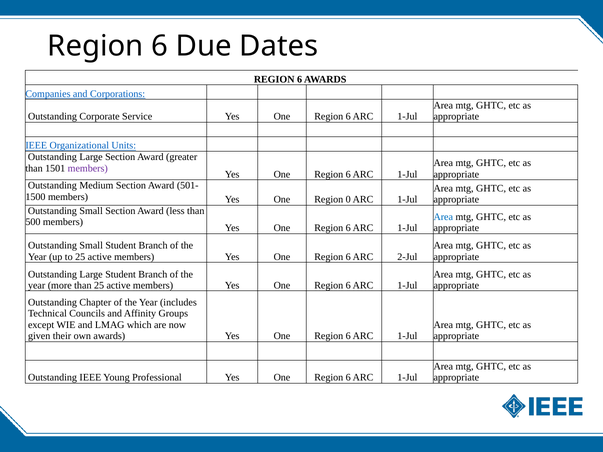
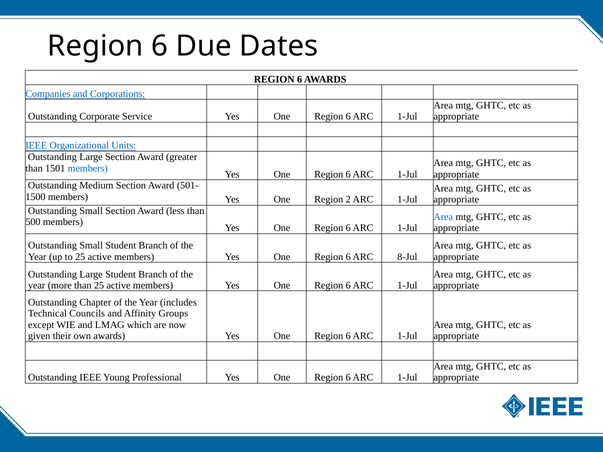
members colour: purple -> blue (88, 168)
0: 0 -> 2 (348, 200)
2-Jul: 2-Jul -> 8-Jul (407, 257)
